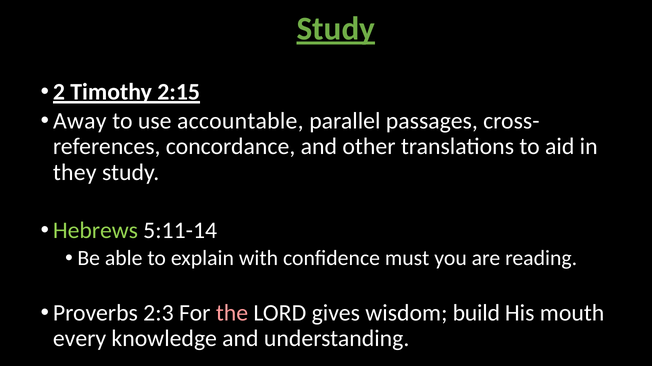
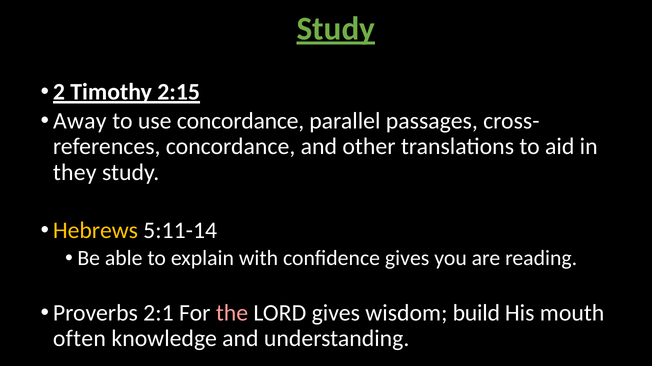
use accountable: accountable -> concordance (241, 121)
Hebrews colour: light green -> yellow (95, 231)
confidence must: must -> gives (407, 259)
2:3: 2:3 -> 2:1 (158, 314)
every: every -> often (79, 339)
